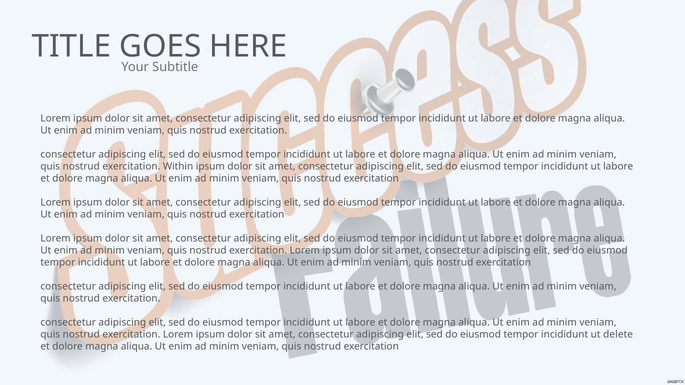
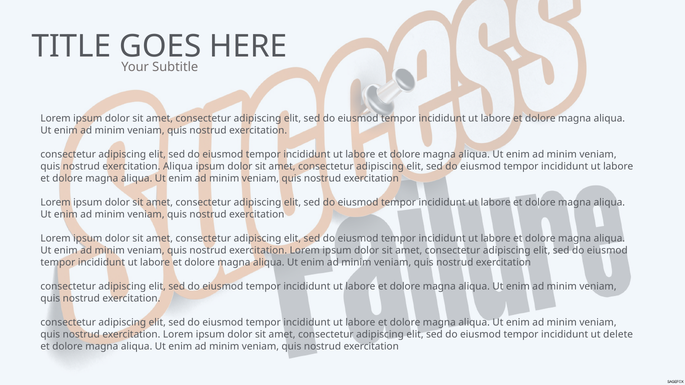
exercitation Within: Within -> Aliqua (178, 167)
